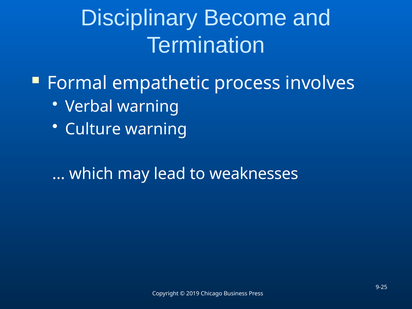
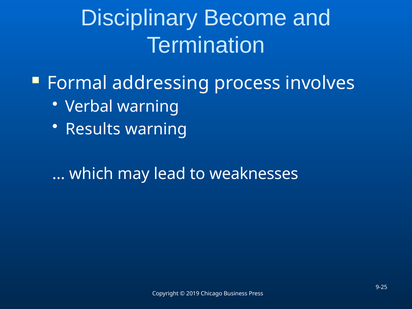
empathetic: empathetic -> addressing (161, 83)
Culture: Culture -> Results (93, 129)
